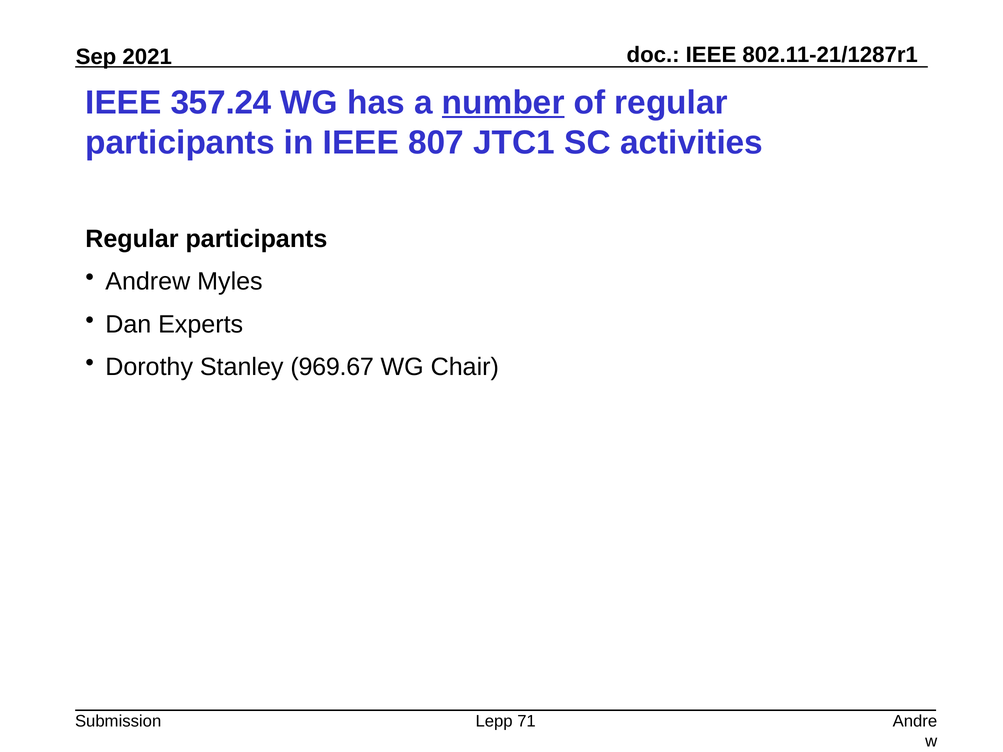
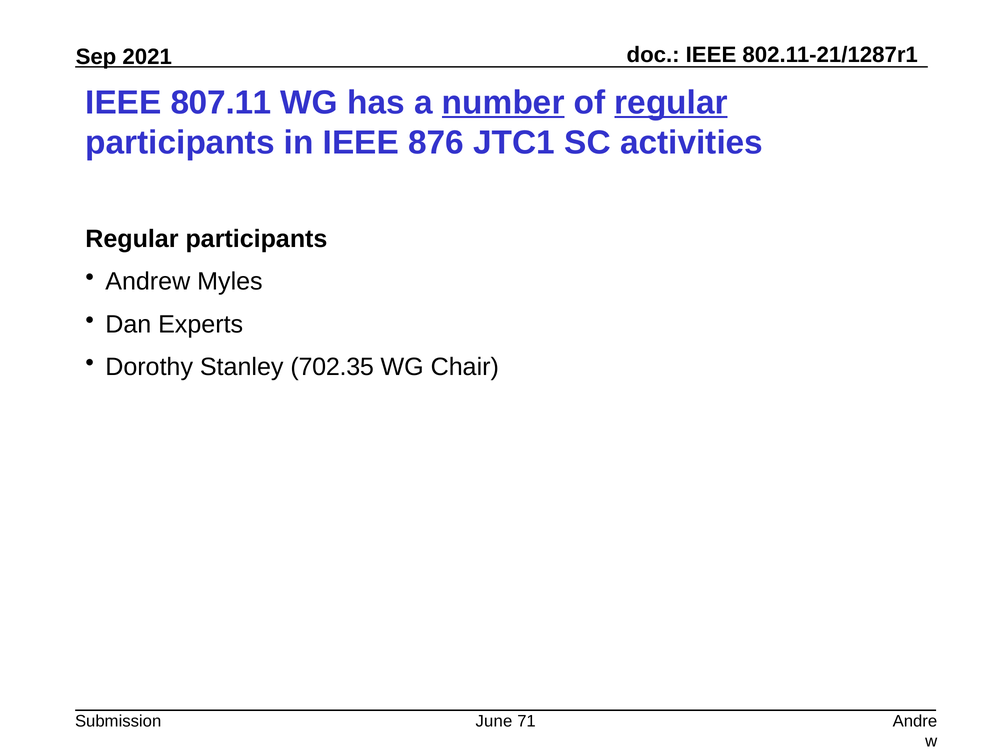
357.24: 357.24 -> 807.11 (221, 103)
regular underline: none -> present (671, 103)
807: 807 -> 876 (436, 143)
969.67: 969.67 -> 702.35 (332, 367)
Lepp: Lepp -> June (494, 721)
